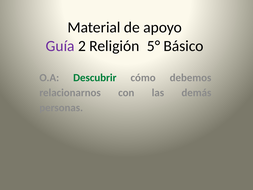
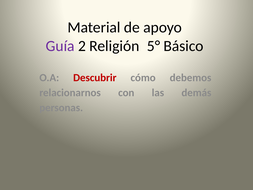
Descubrir colour: green -> red (95, 78)
